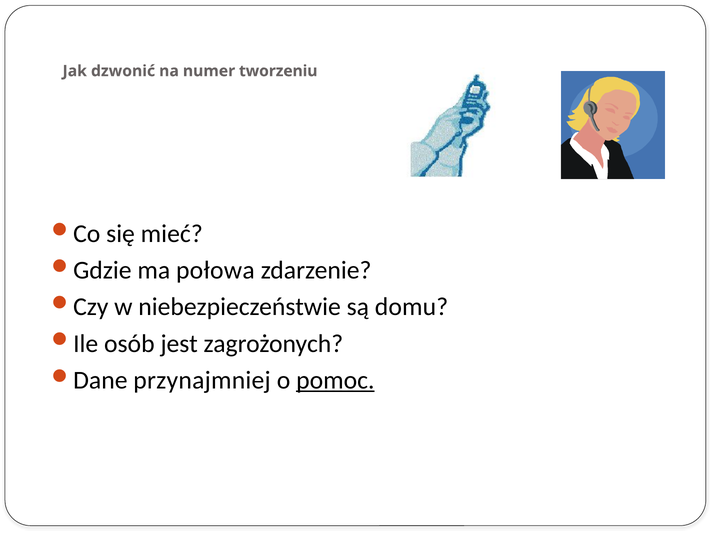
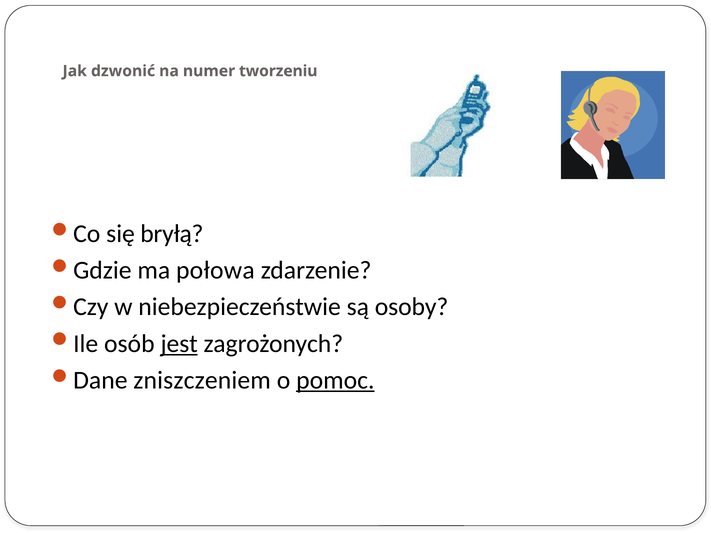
mieć: mieć -> bryłą (172, 234)
domu: domu -> osoby (412, 307)
jest underline: none -> present (179, 344)
przynajmniej: przynajmniej -> zniszczeniem (202, 380)
